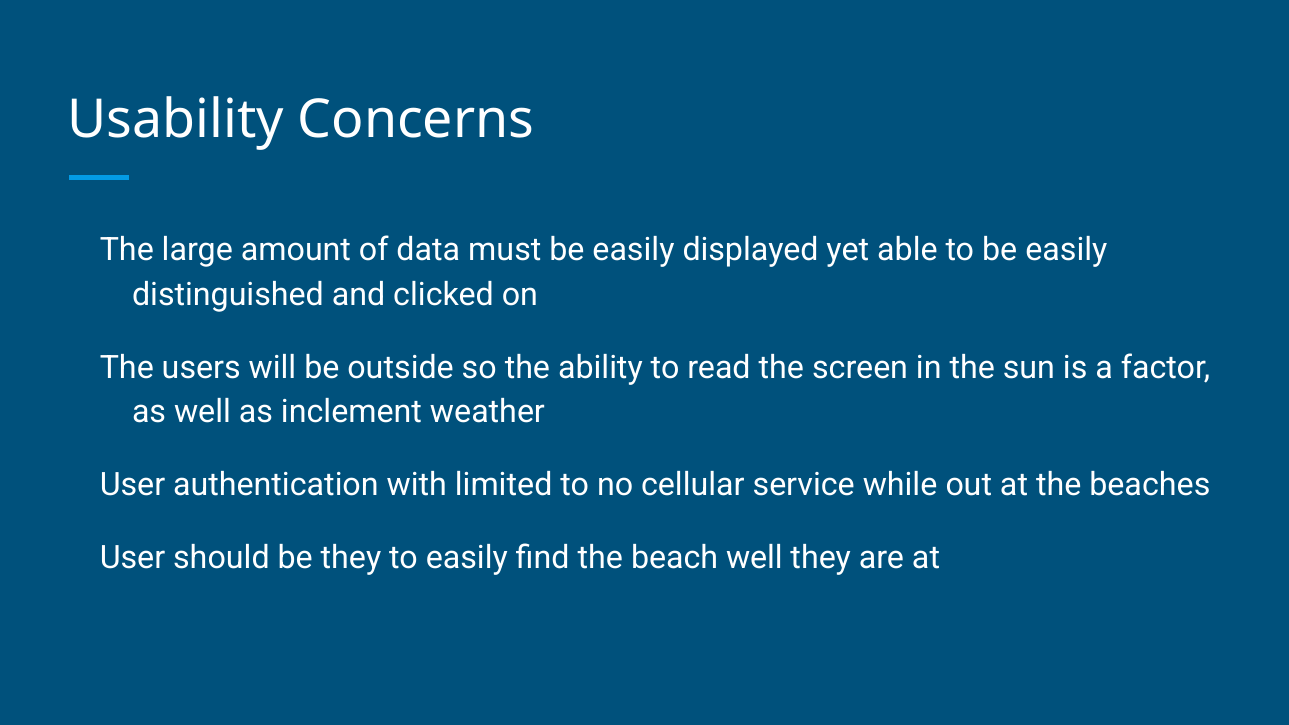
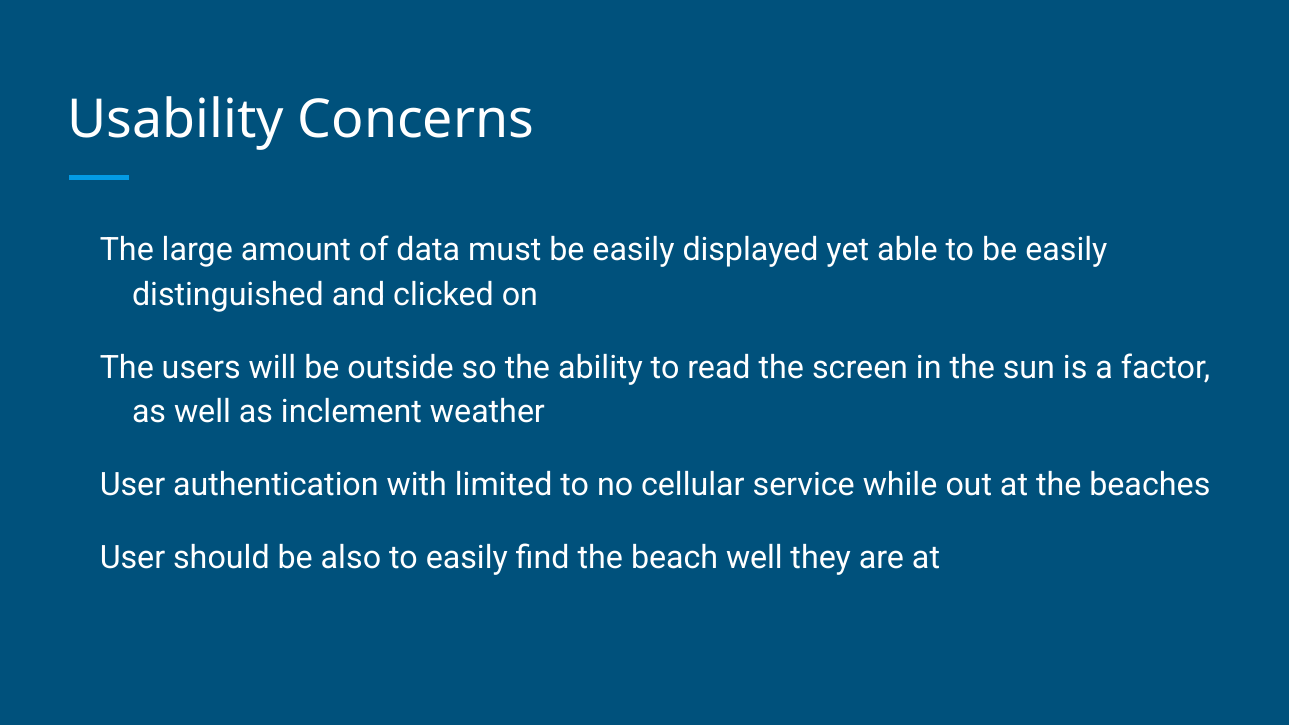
be they: they -> also (351, 558)
